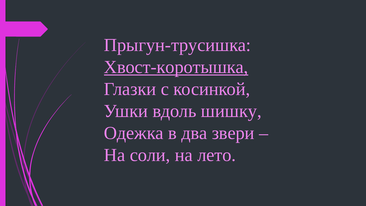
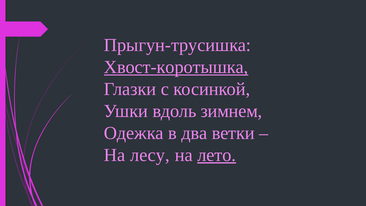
шишку: шишку -> зимнем (231, 111)
звери: звери -> ветки (233, 133)
соли: соли -> лесу (150, 155)
лето underline: none -> present (217, 155)
